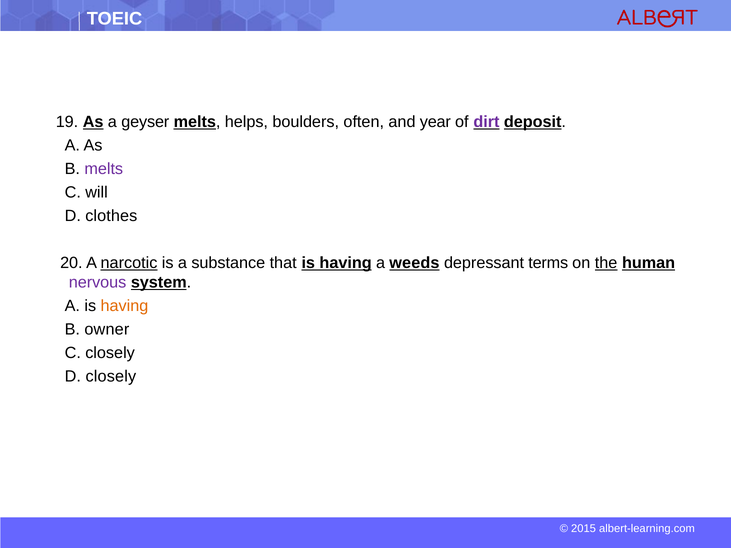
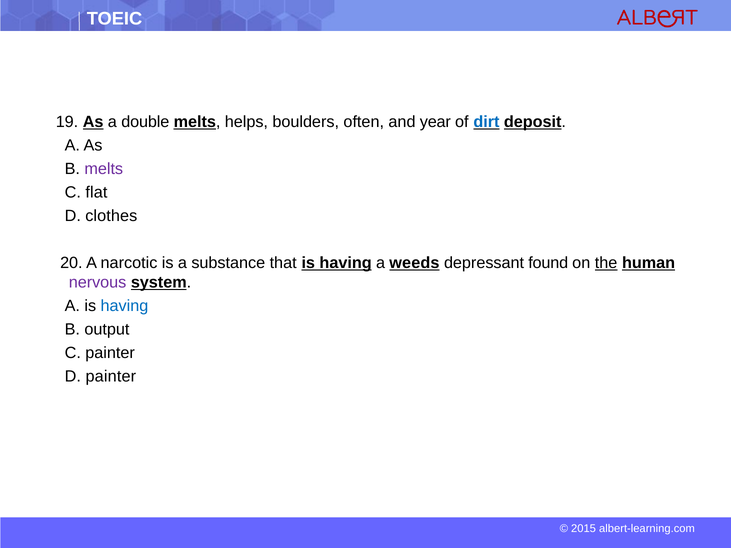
geyser: geyser -> double (145, 122)
dirt colour: purple -> blue (486, 122)
will: will -> flat (96, 192)
narcotic underline: present -> none (129, 263)
terms: terms -> found (548, 263)
having colour: orange -> blue (124, 306)
owner: owner -> output (107, 330)
C closely: closely -> painter (110, 353)
D closely: closely -> painter (111, 377)
